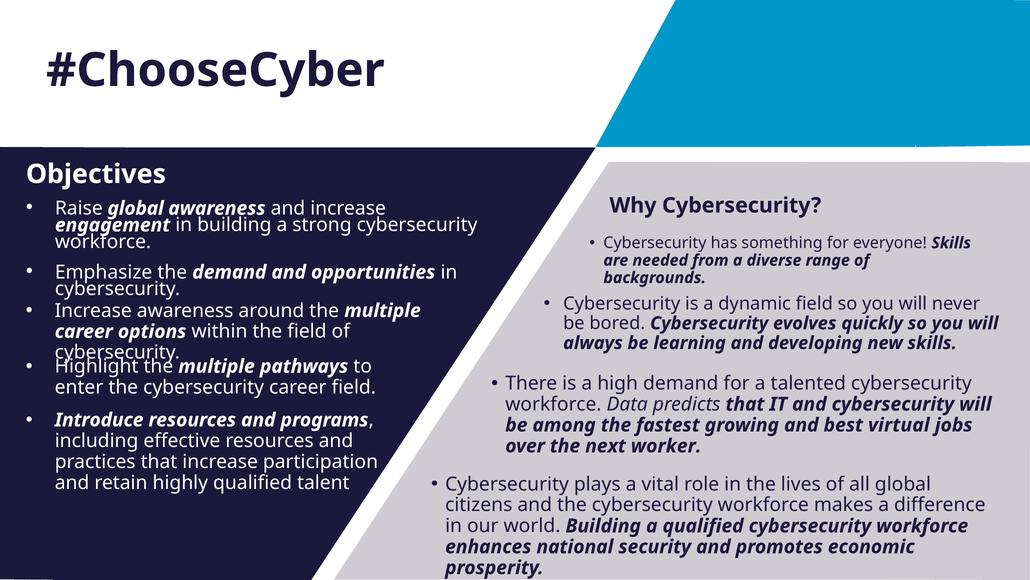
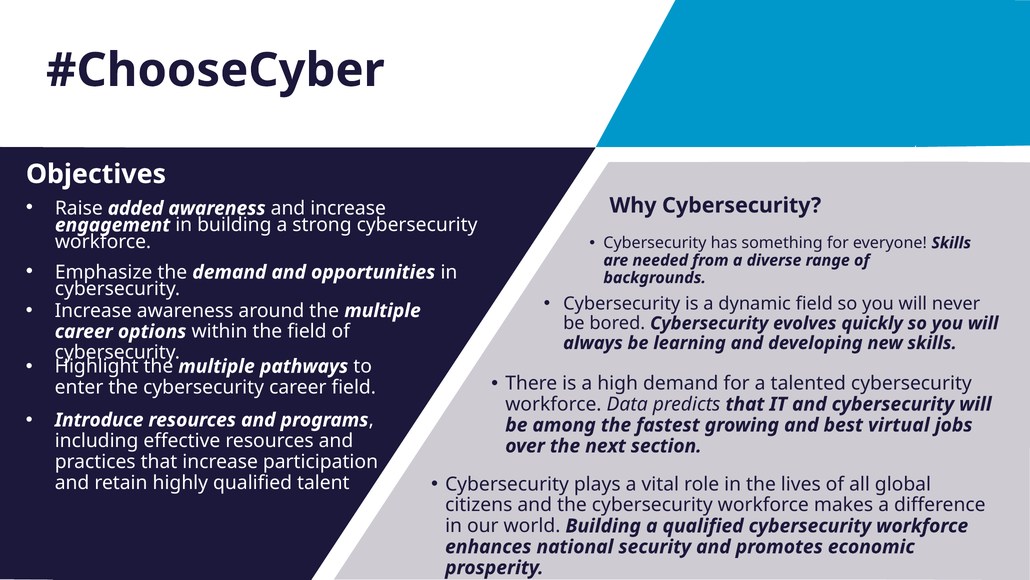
Raise global: global -> added (136, 208)
worker: worker -> section (666, 446)
